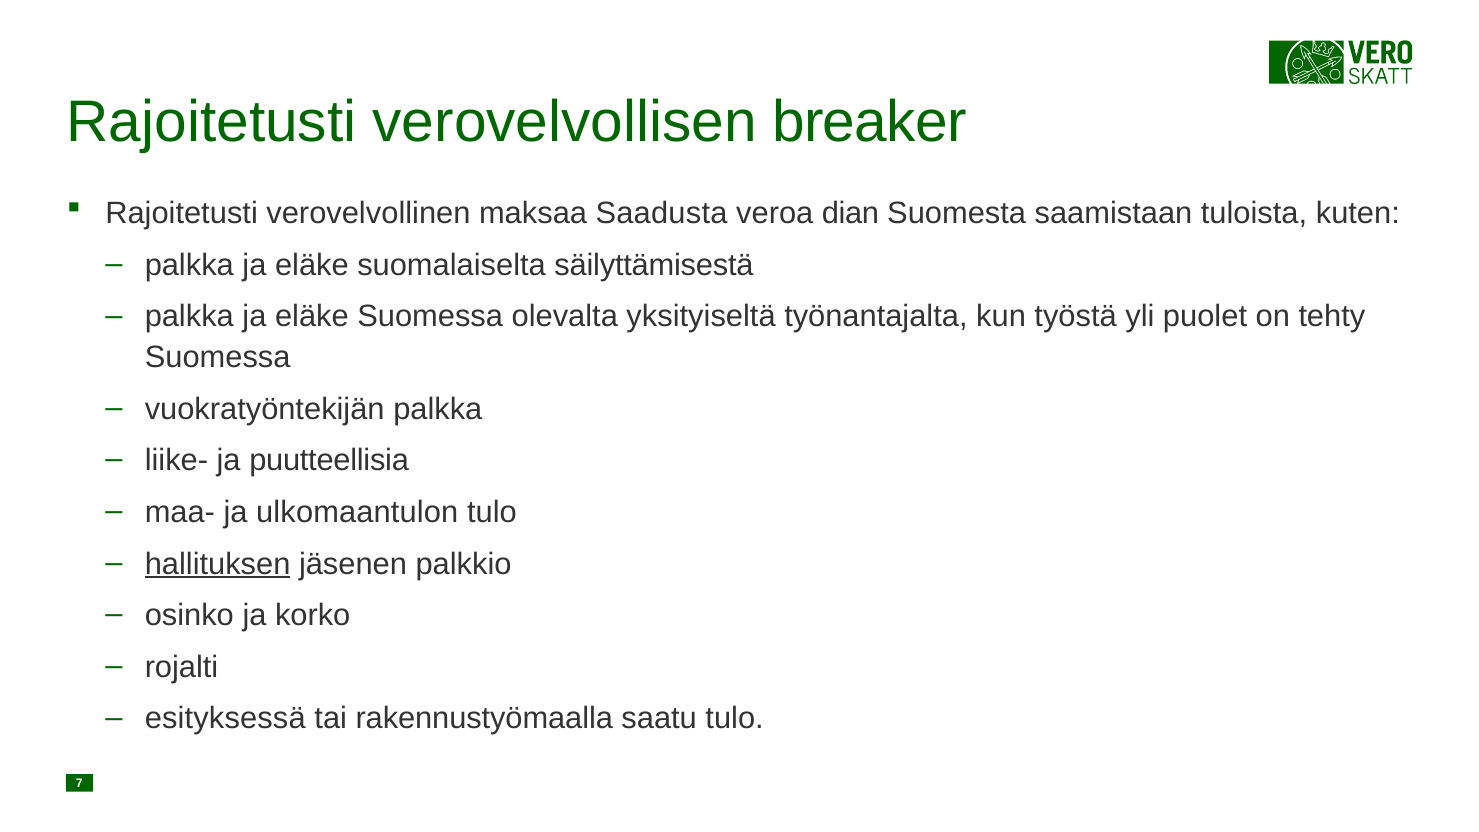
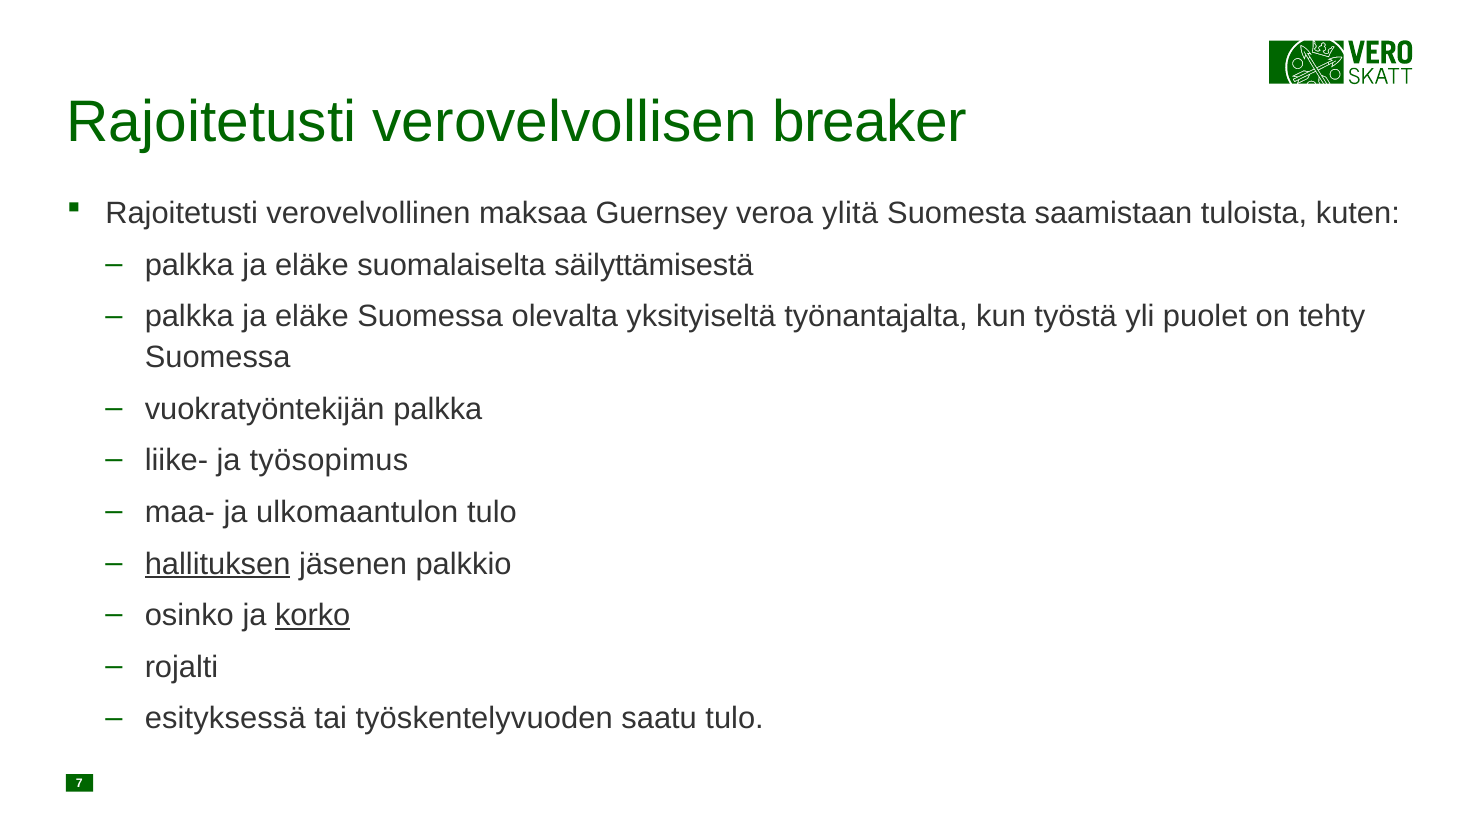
Saadusta: Saadusta -> Guernsey (662, 213)
dian: dian -> ylitä (850, 213)
puutteellisia: puutteellisia -> työsopimus (329, 461)
korko underline: none -> present (313, 616)
rakennustyömaalla: rakennustyömaalla -> työskentelyvuoden (484, 719)
